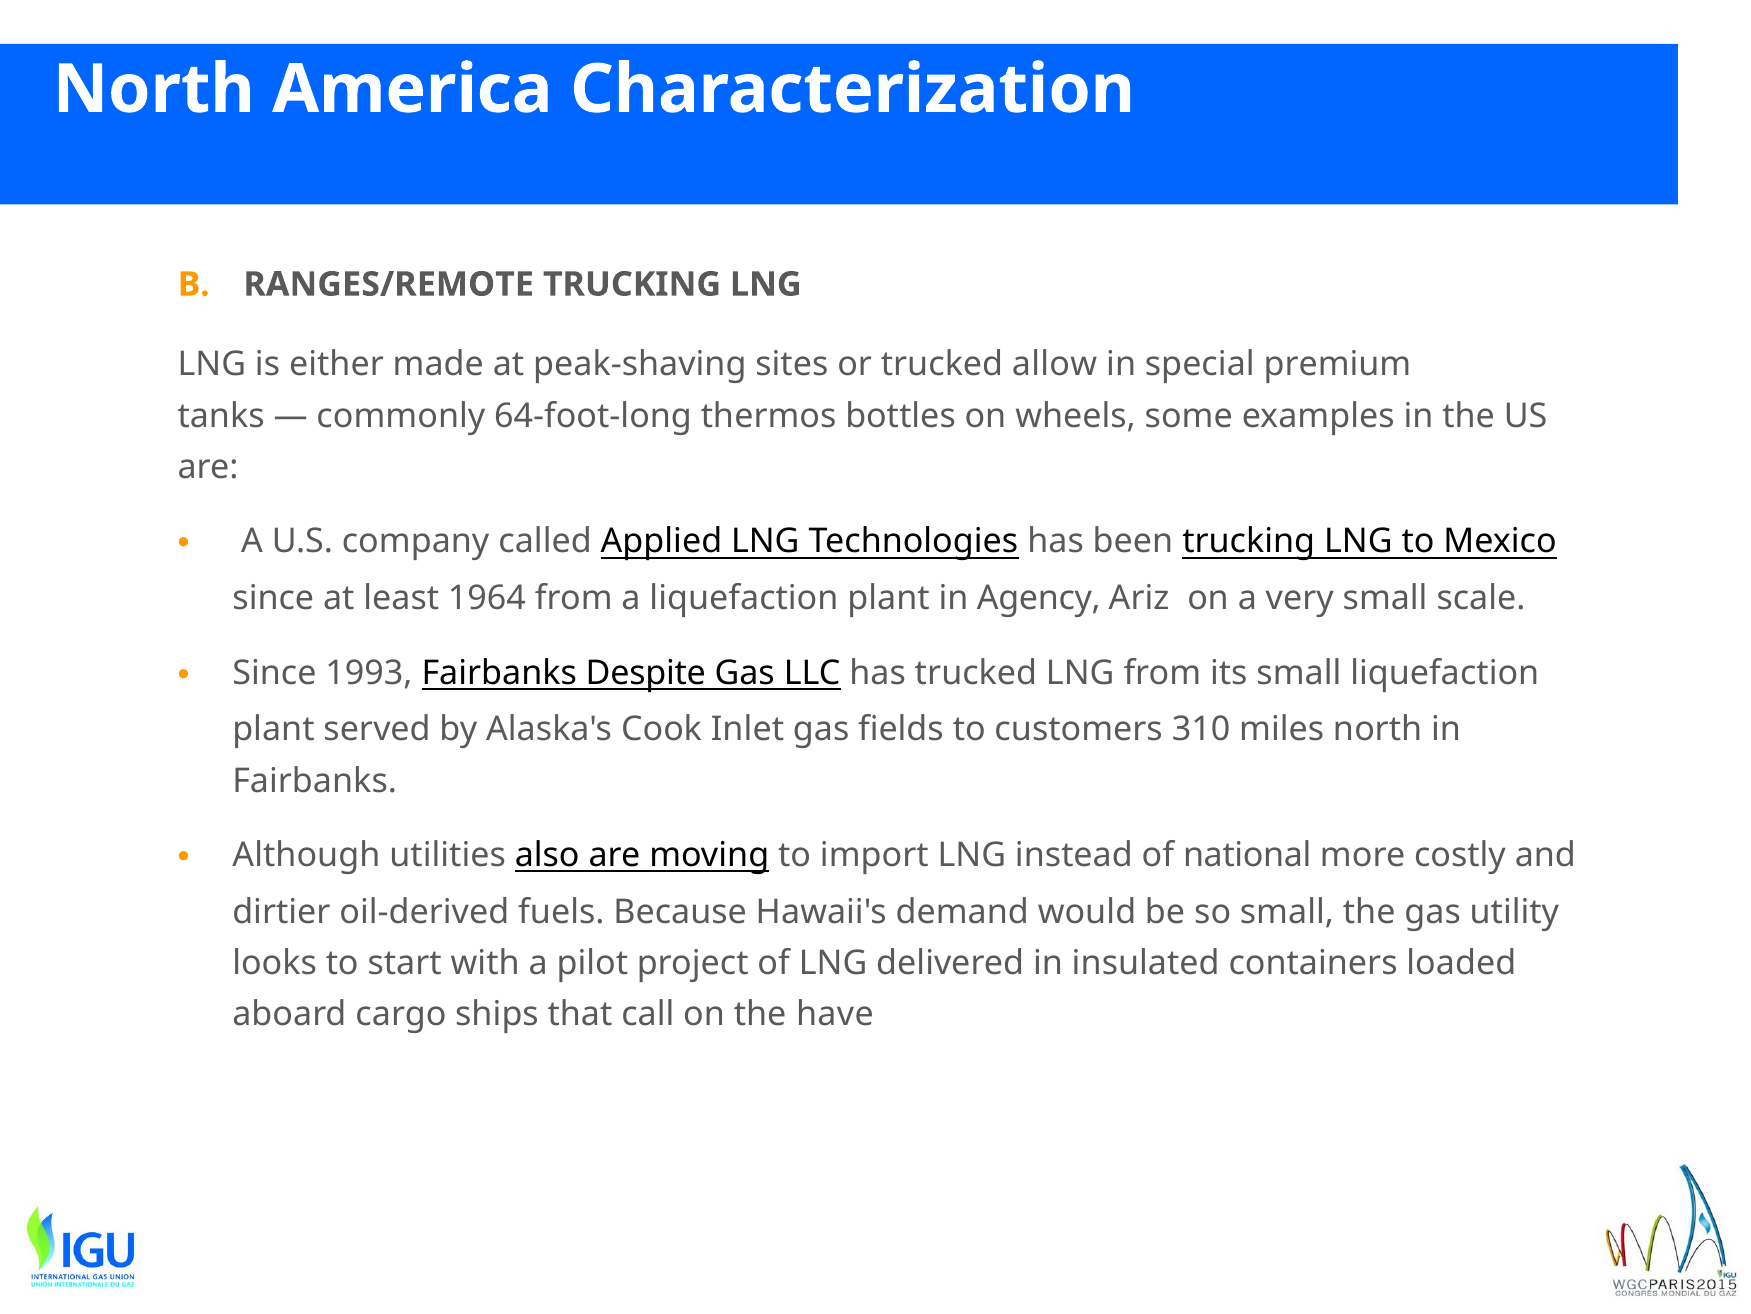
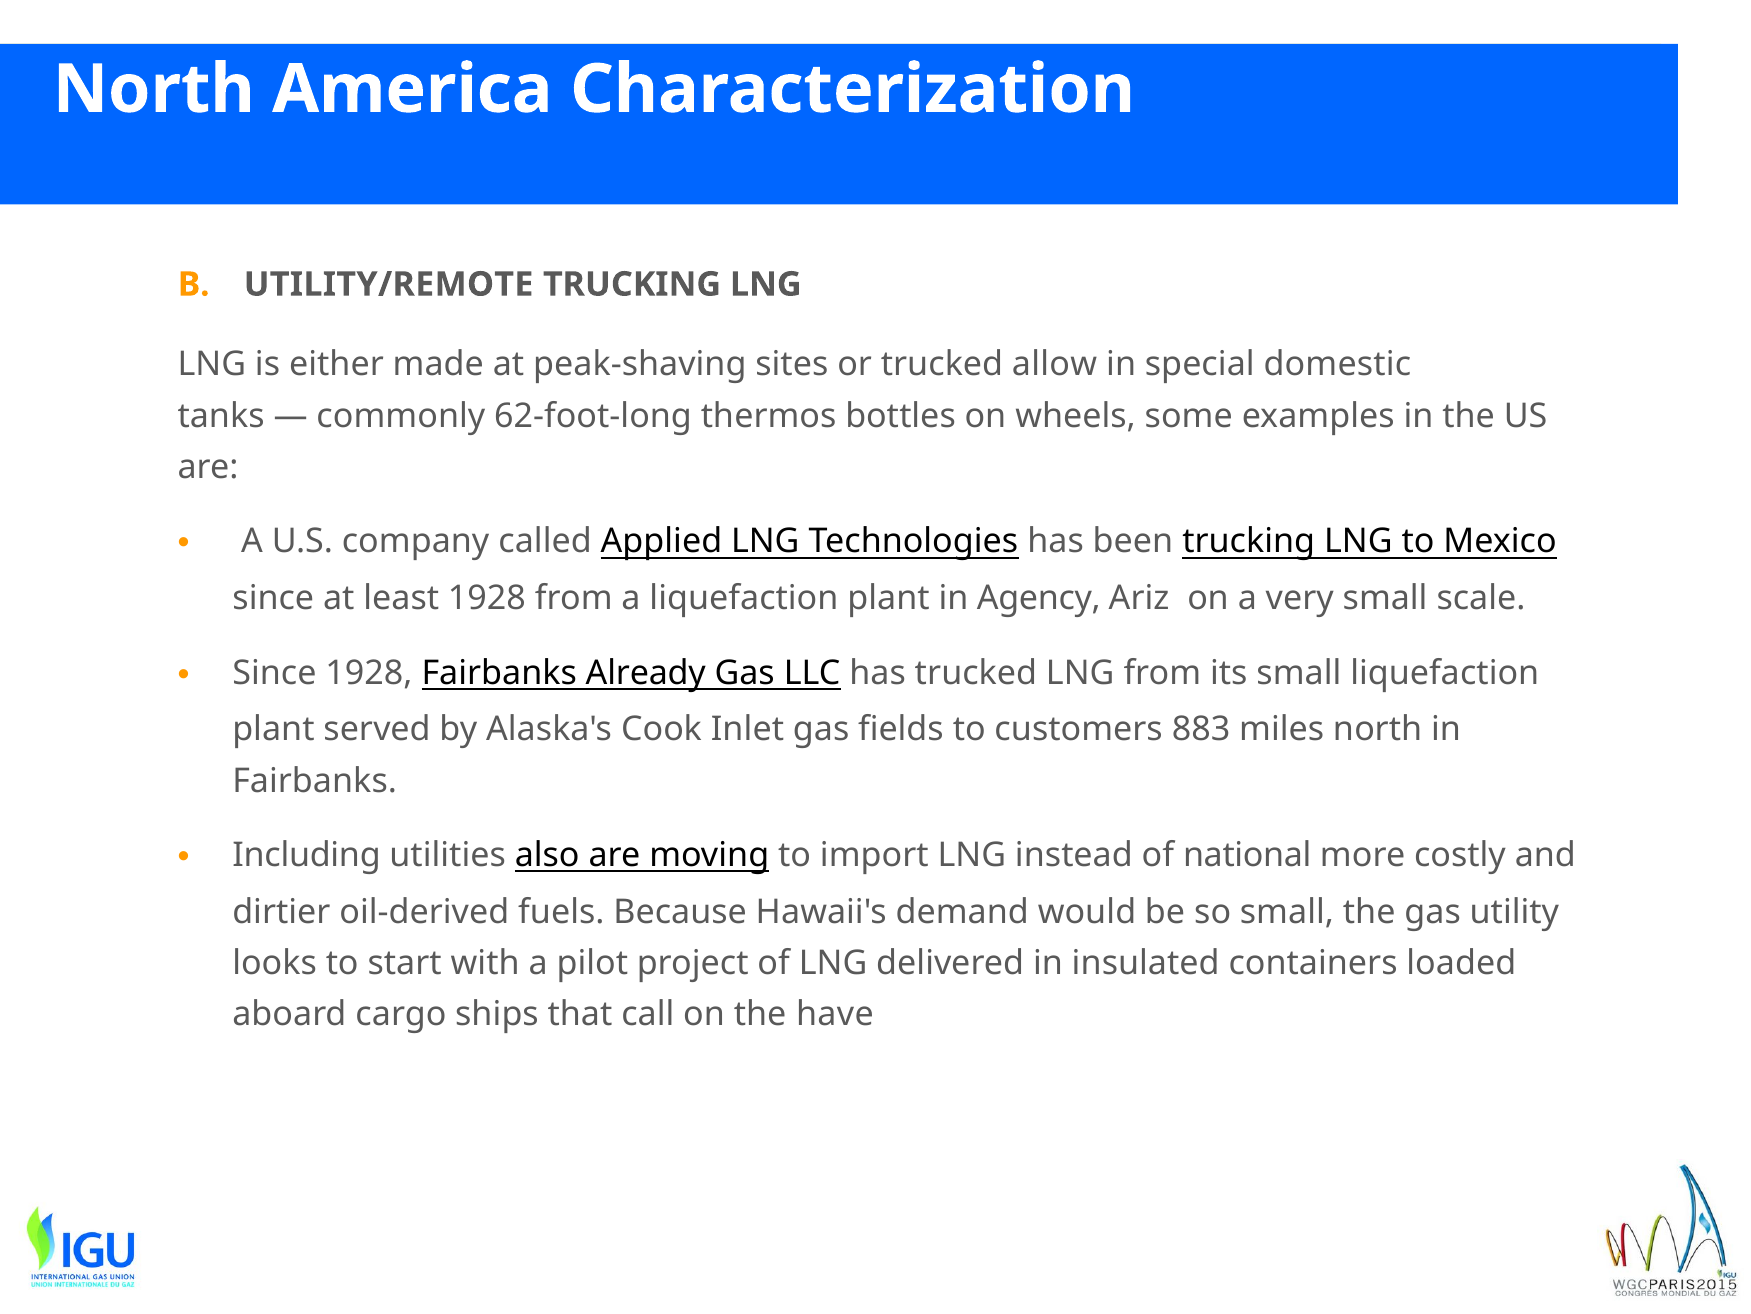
RANGES/REMOTE: RANGES/REMOTE -> UTILITY/REMOTE (389, 284)
premium: premium -> domestic (1337, 364)
64-foot-long: 64-foot-long -> 62-foot-long (593, 416)
least 1964: 1964 -> 1928 (487, 598)
Since 1993: 1993 -> 1928 (369, 673)
Despite: Despite -> Already (646, 673)
310: 310 -> 883 (1201, 729)
Although: Although -> Including (307, 855)
